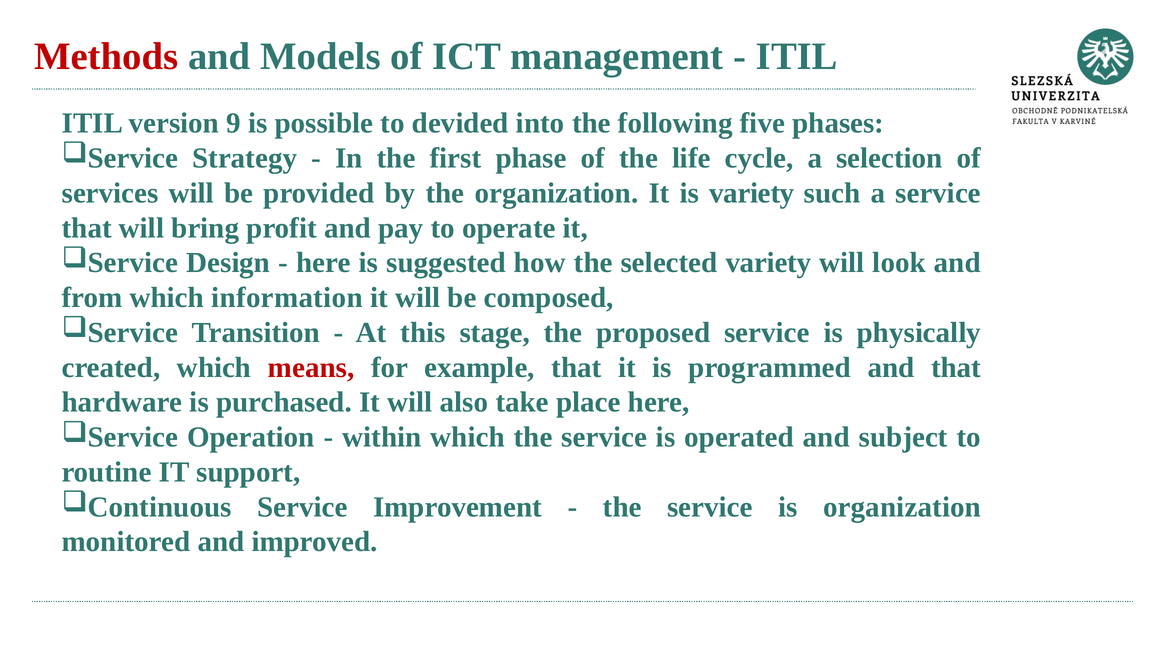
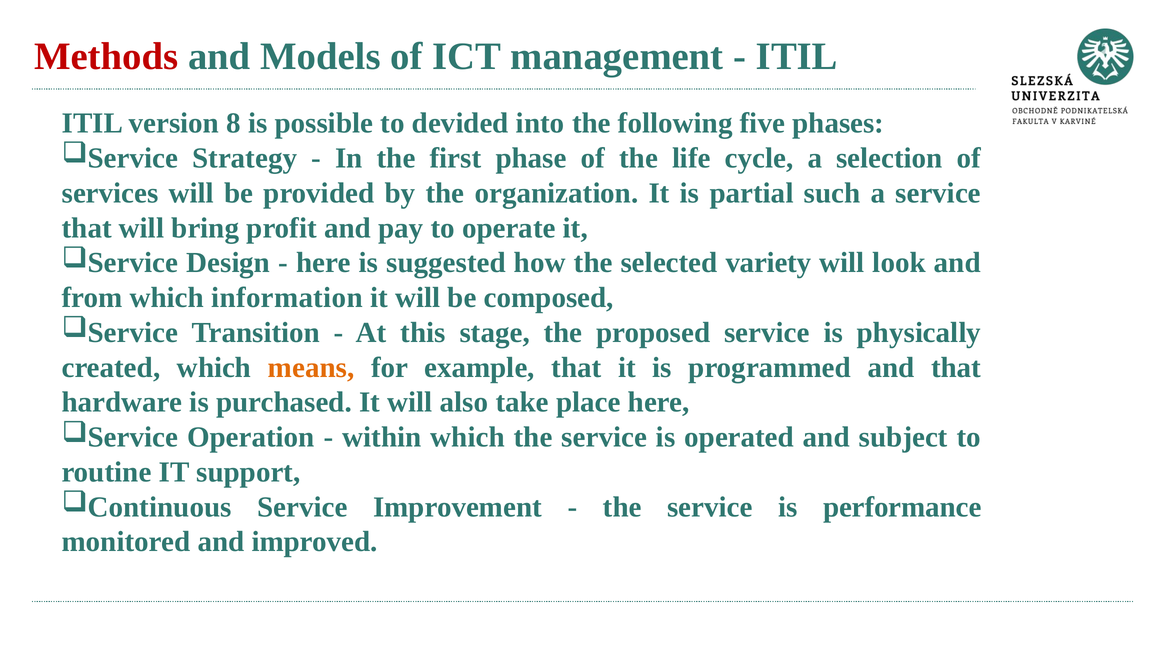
9: 9 -> 8 (234, 123)
is variety: variety -> partial (752, 193)
means colour: red -> orange (311, 368)
is organization: organization -> performance (902, 507)
